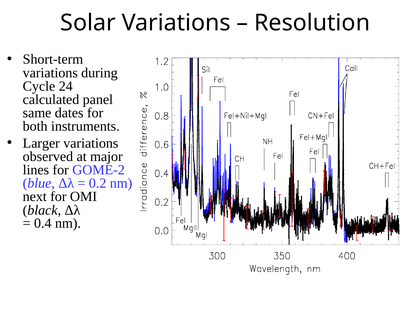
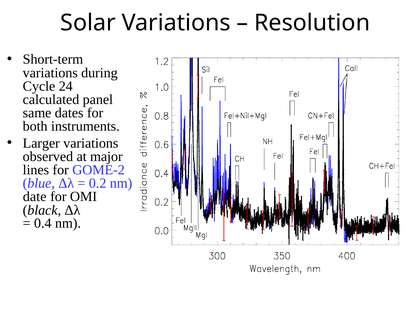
next: next -> date (35, 197)
